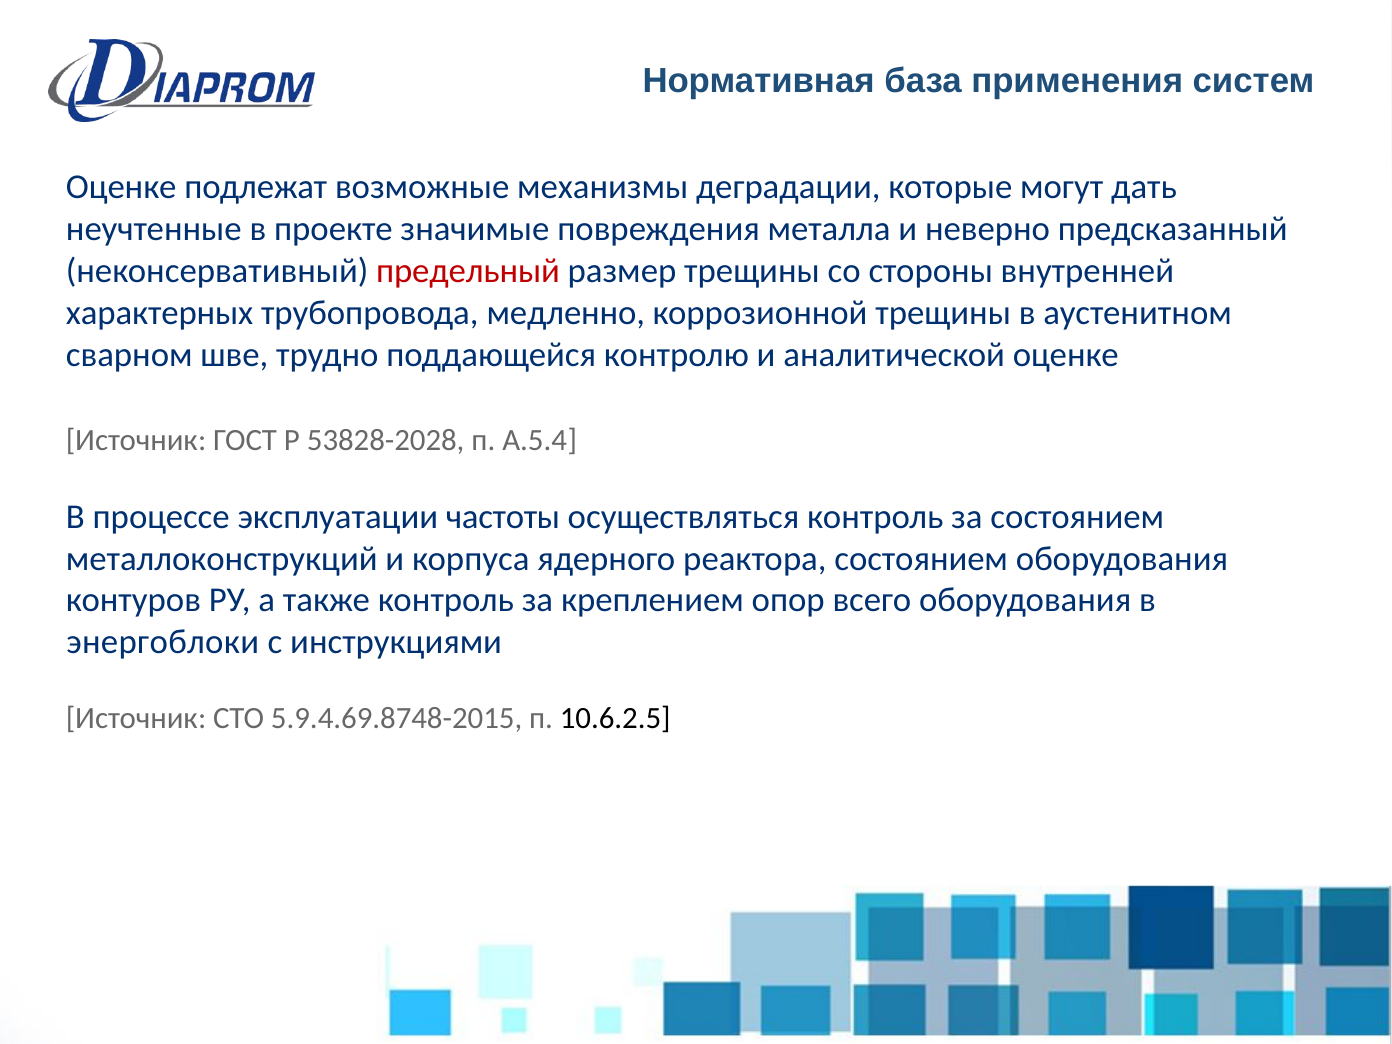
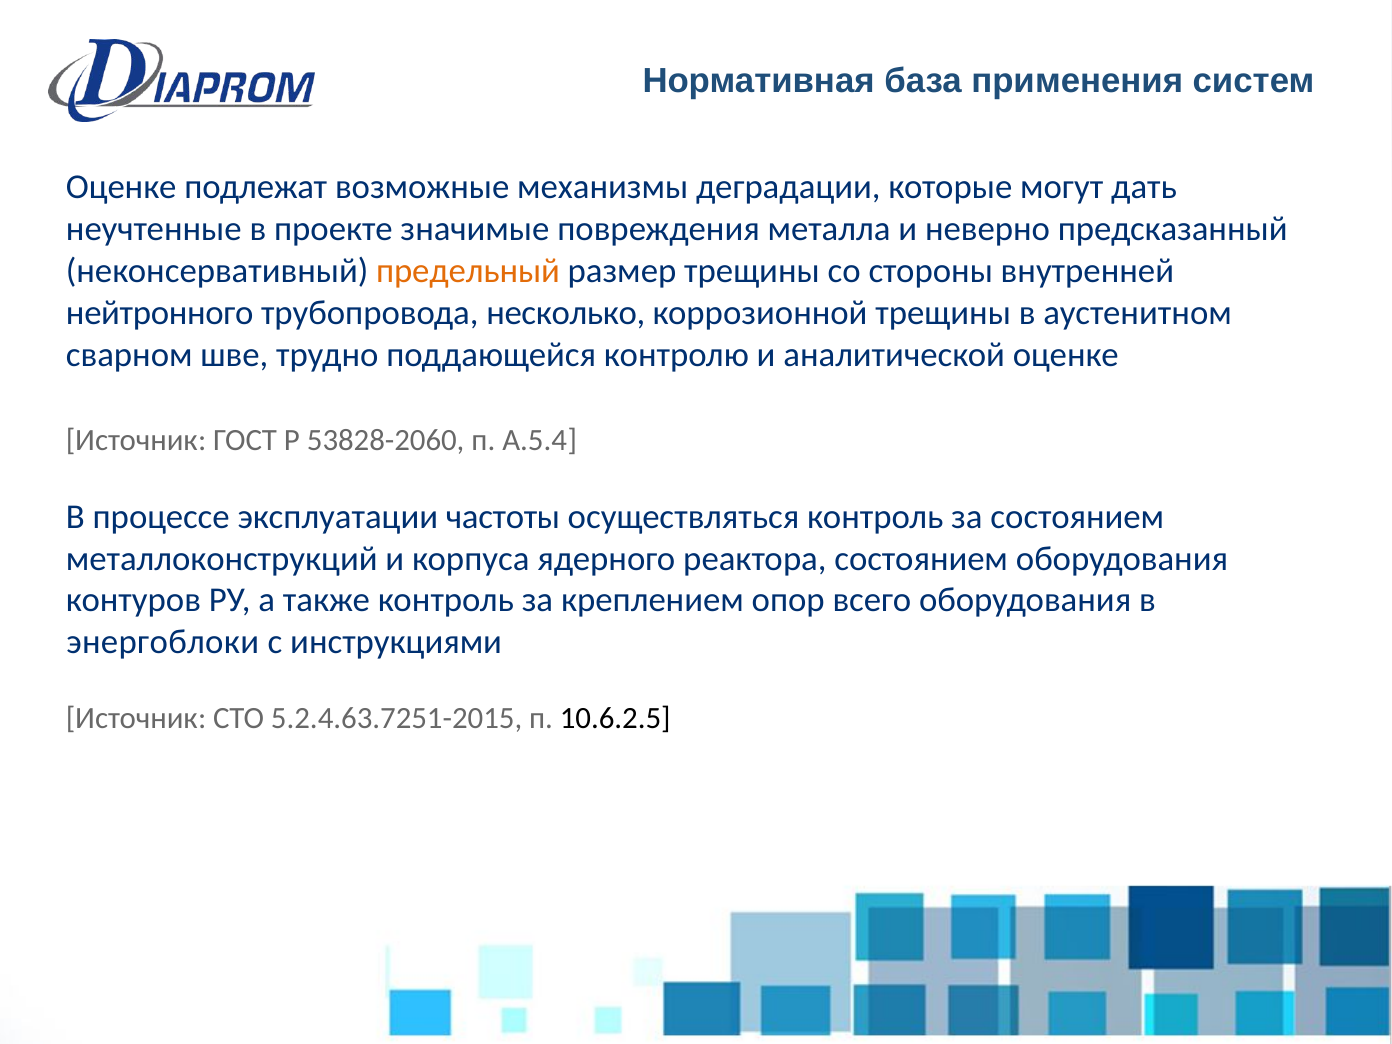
предельный colour: red -> orange (468, 271)
характерных: характерных -> нейтронного (160, 313)
медленно: медленно -> несколько (566, 313)
53828-2028: 53828-2028 -> 53828-2060 (386, 440)
5.9.4.69.8748-2015: 5.9.4.69.8748-2015 -> 5.2.4.63.7251-2015 (397, 718)
